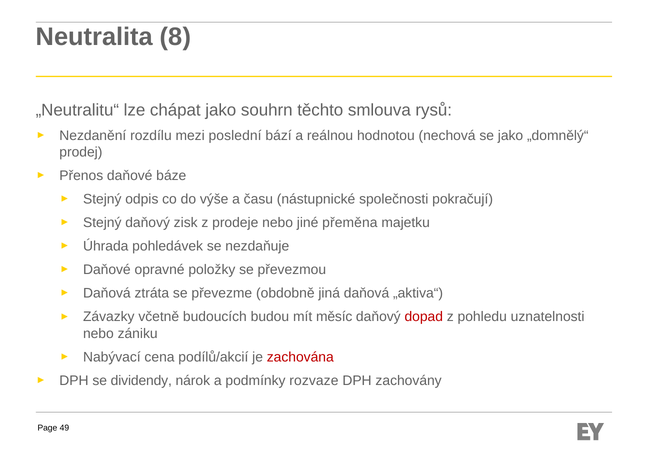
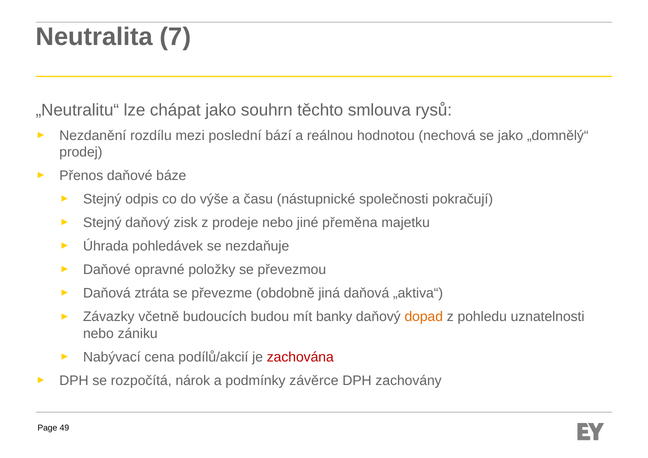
8: 8 -> 7 (175, 37)
měsíc: měsíc -> banky (334, 317)
dopad colour: red -> orange (424, 317)
dividendy: dividendy -> rozpočítá (141, 381)
rozvaze: rozvaze -> závěrce (314, 381)
